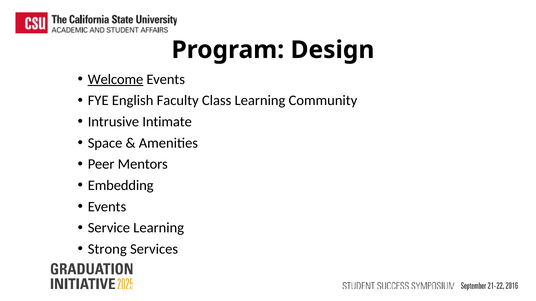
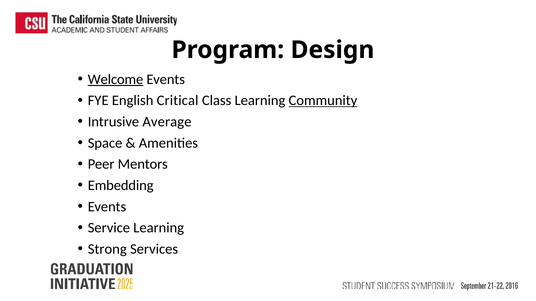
Faculty: Faculty -> Critical (178, 101)
Community underline: none -> present (323, 101)
Intimate: Intimate -> Average (167, 122)
